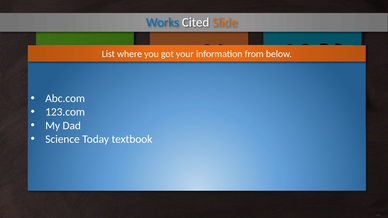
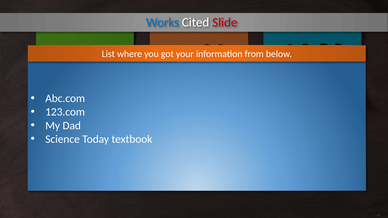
Slide colour: orange -> red (225, 22)
